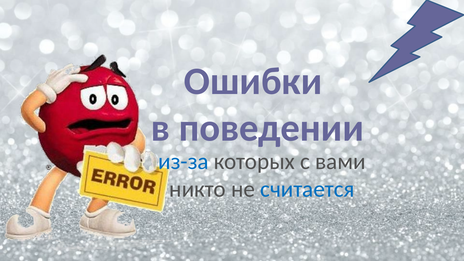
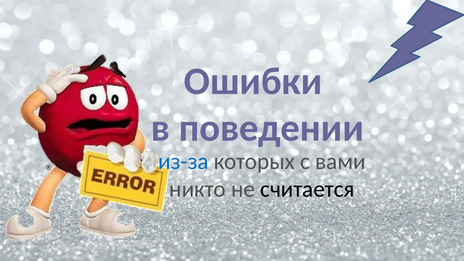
считается colour: blue -> black (307, 189)
